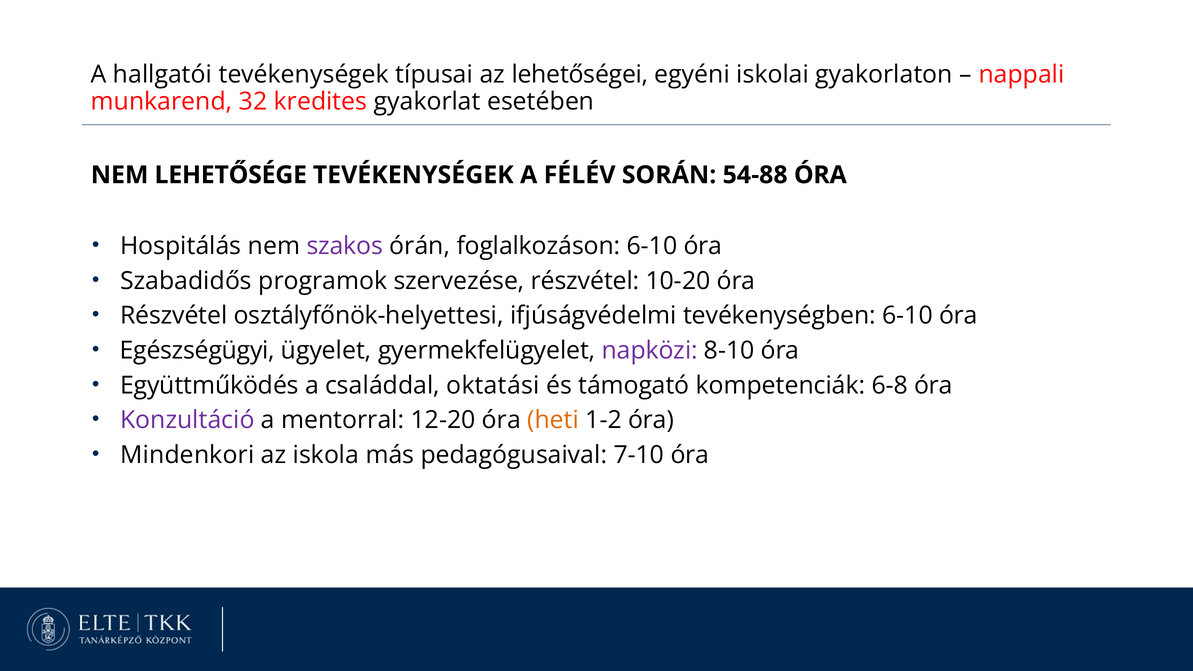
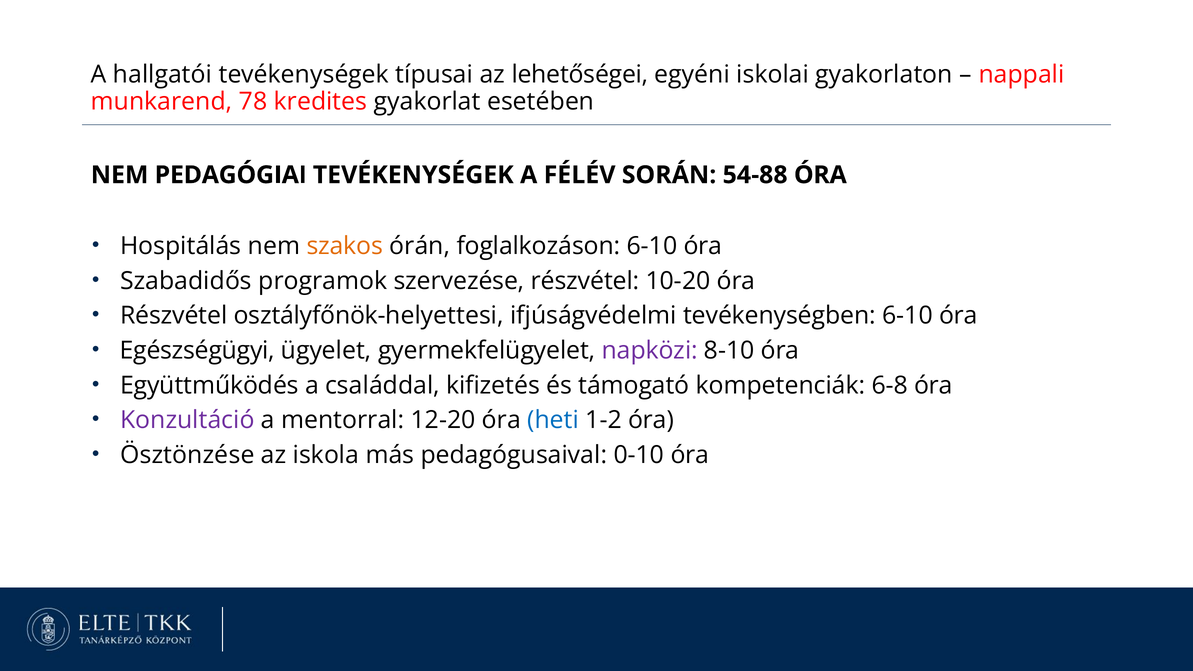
32: 32 -> 78 (253, 102)
LEHETŐSÉGE: LEHETŐSÉGE -> PEDAGÓGIAI (231, 175)
szakos colour: purple -> orange (345, 246)
oktatási: oktatási -> kifizetés (493, 385)
heti colour: orange -> blue (553, 420)
Mindenkori: Mindenkori -> Ösztönzése (187, 455)
7-10: 7-10 -> 0-10 (639, 455)
